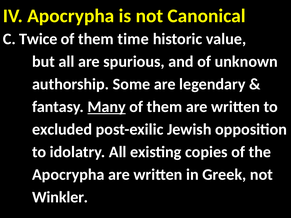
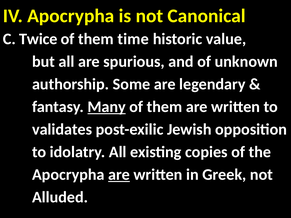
excluded: excluded -> validates (62, 129)
are underline: none -> present (119, 175)
Winkler: Winkler -> Alluded (60, 197)
